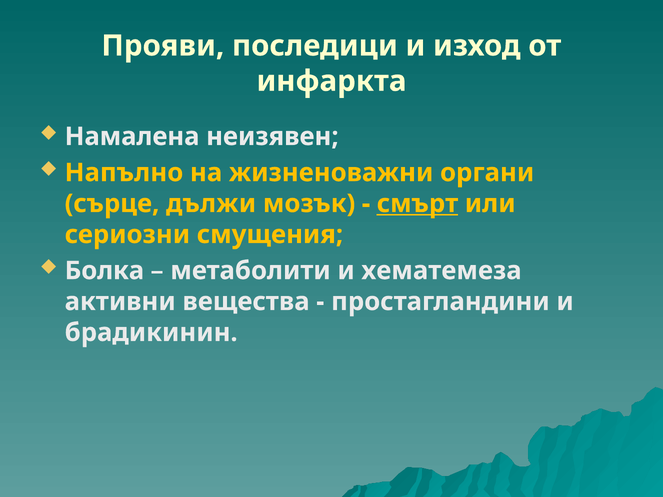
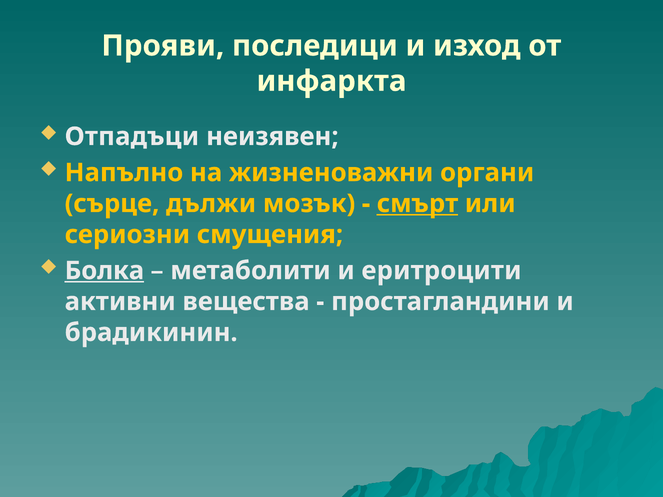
Намалена: Намалена -> Отпадъци (132, 137)
Болка underline: none -> present (104, 271)
хематемеза: хематемеза -> еритроцити (441, 271)
